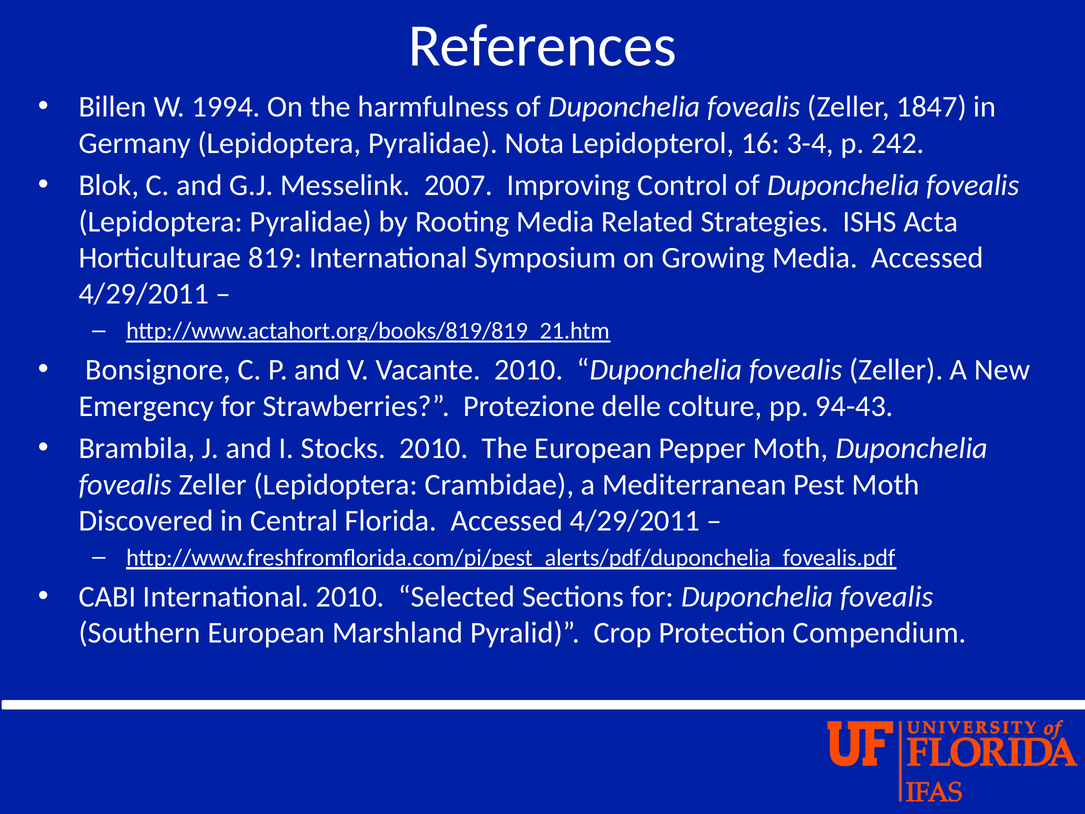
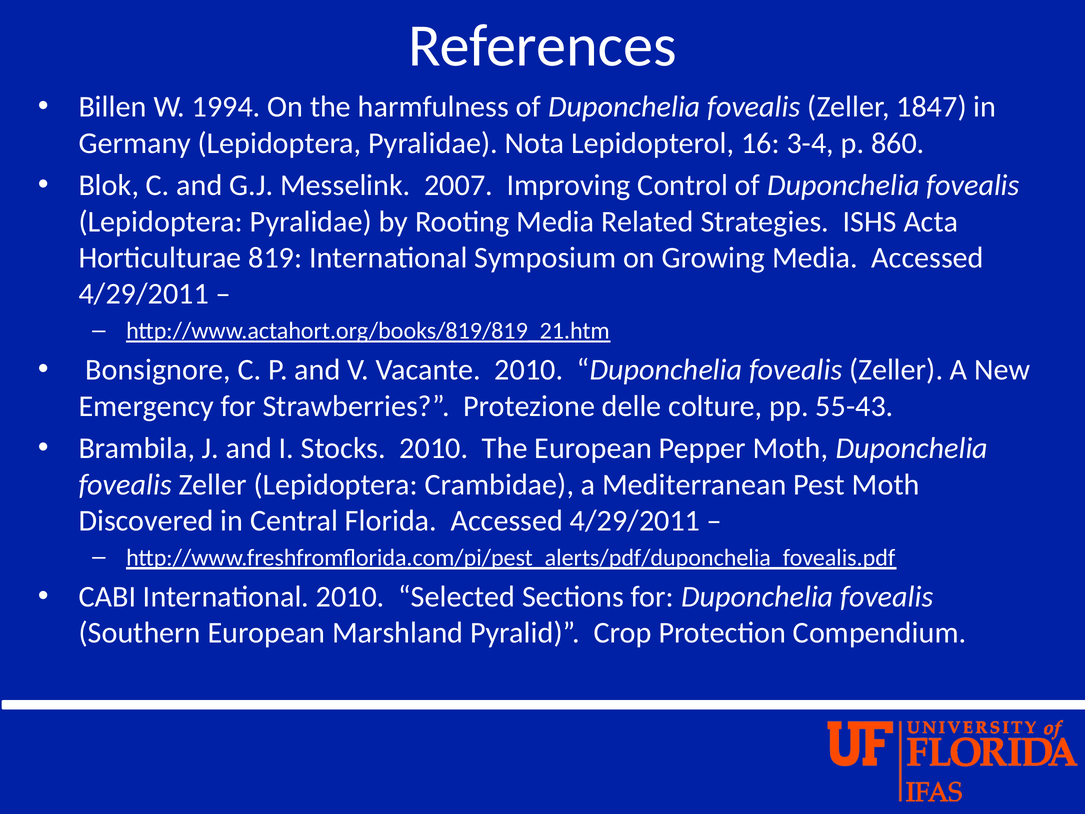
242: 242 -> 860 (898, 143)
94-43: 94-43 -> 55-43 (854, 406)
